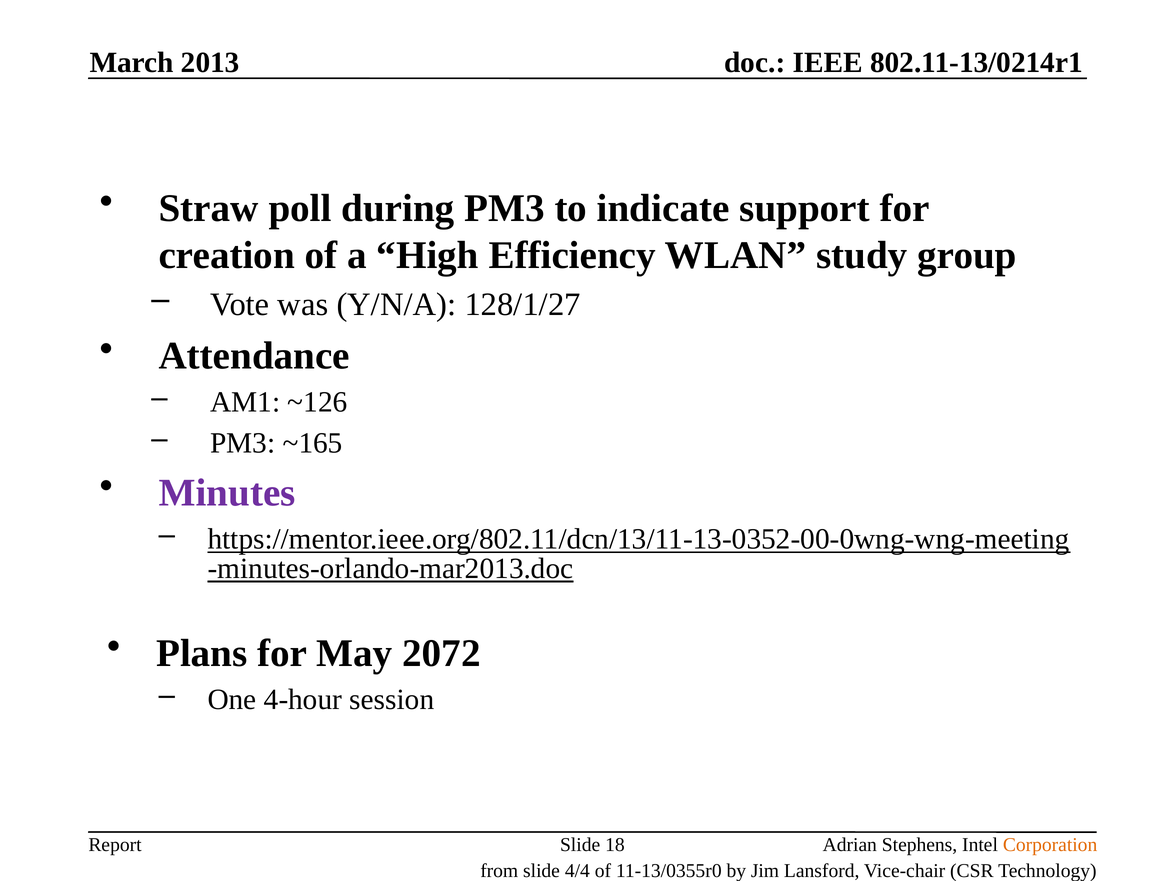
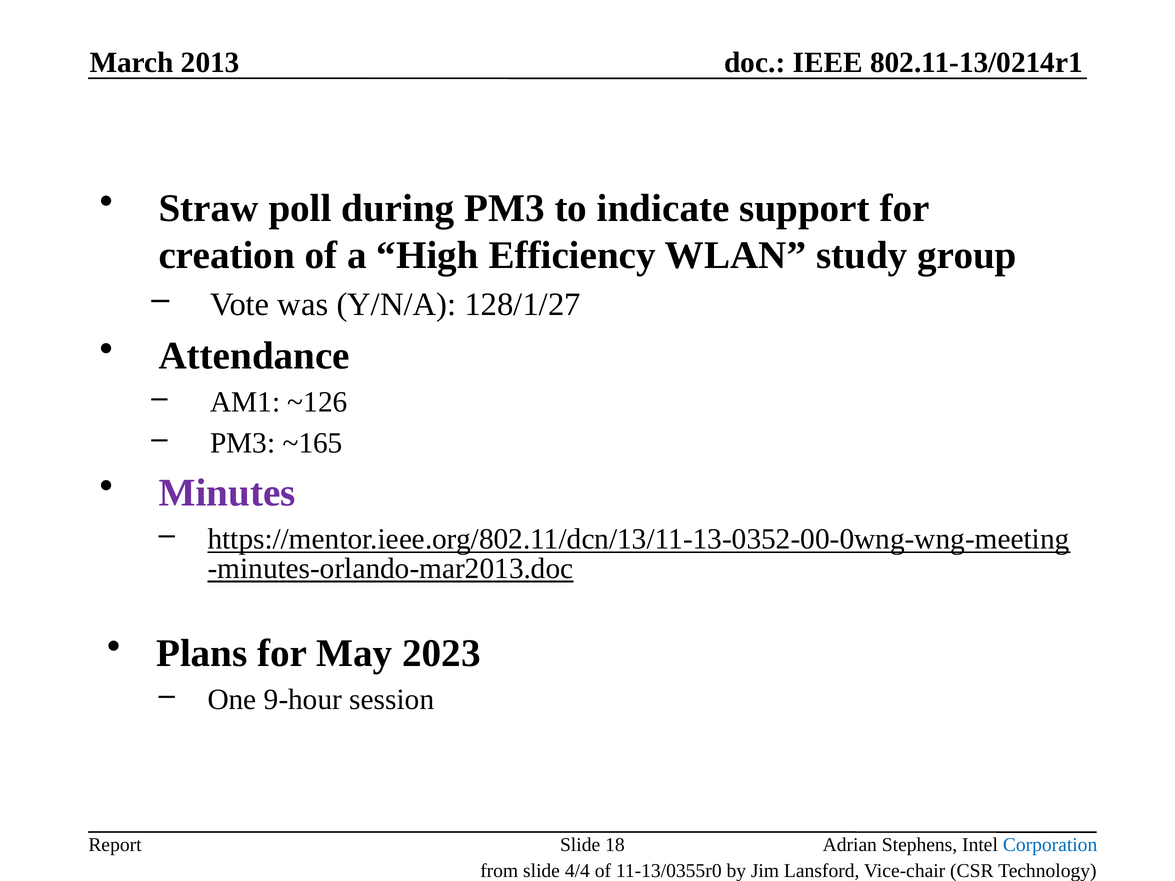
2072: 2072 -> 2023 (441, 654)
4-hour: 4-hour -> 9-hour (303, 700)
Corporation colour: orange -> blue (1050, 845)
